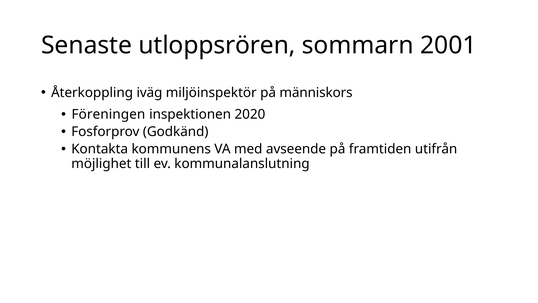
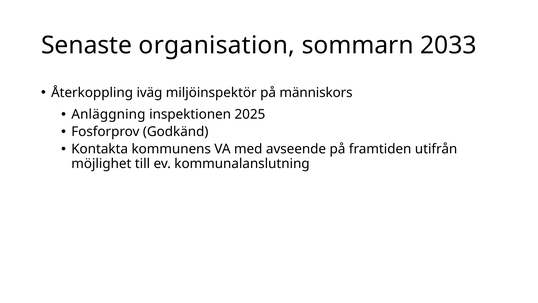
utloppsrören: utloppsrören -> organisation (217, 45)
2001: 2001 -> 2033 (448, 45)
Föreningen: Föreningen -> Anläggning (108, 114)
2020: 2020 -> 2025 (250, 114)
